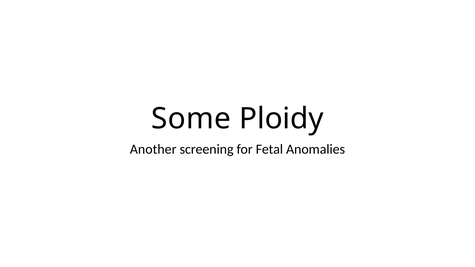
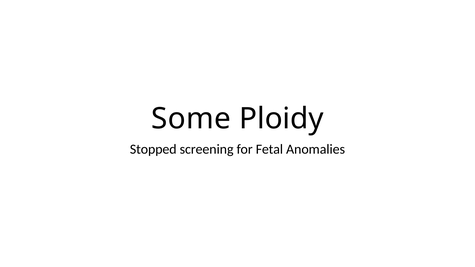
Another: Another -> Stopped (153, 149)
